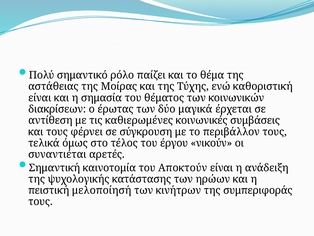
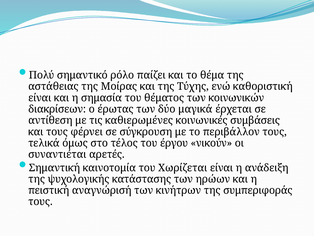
Αποκτούν: Αποκτούν -> Χωρίζεται (183, 167)
μελοποίησή: μελοποίησή -> αναγνώρισή (102, 190)
